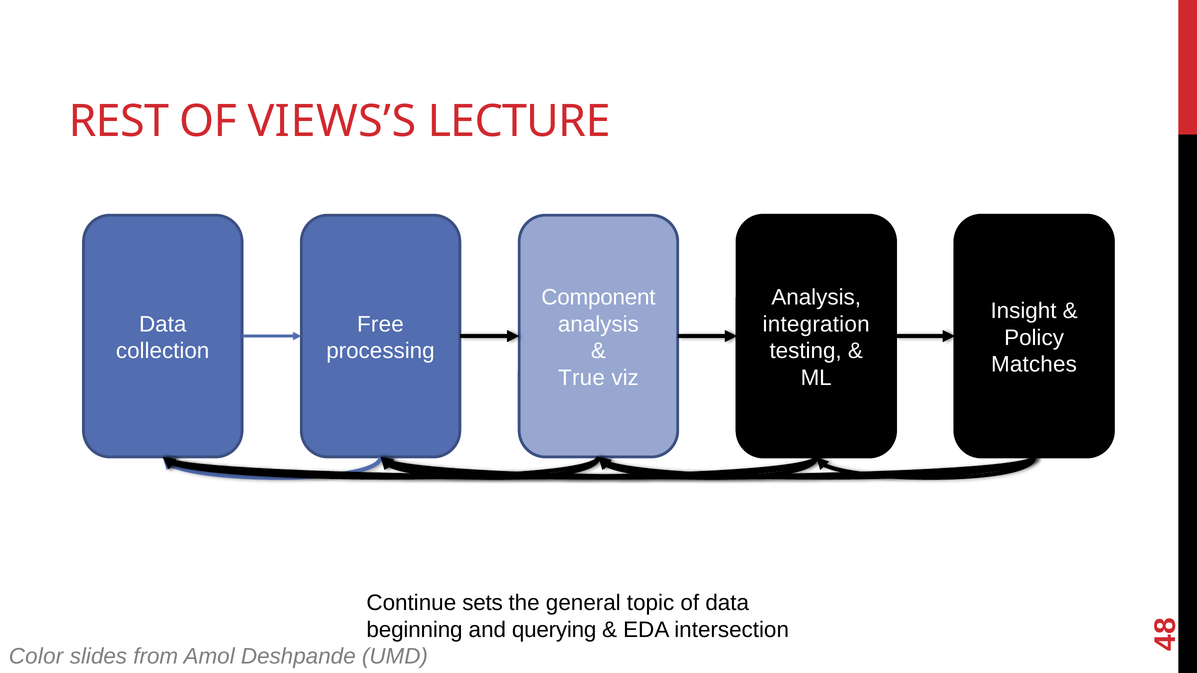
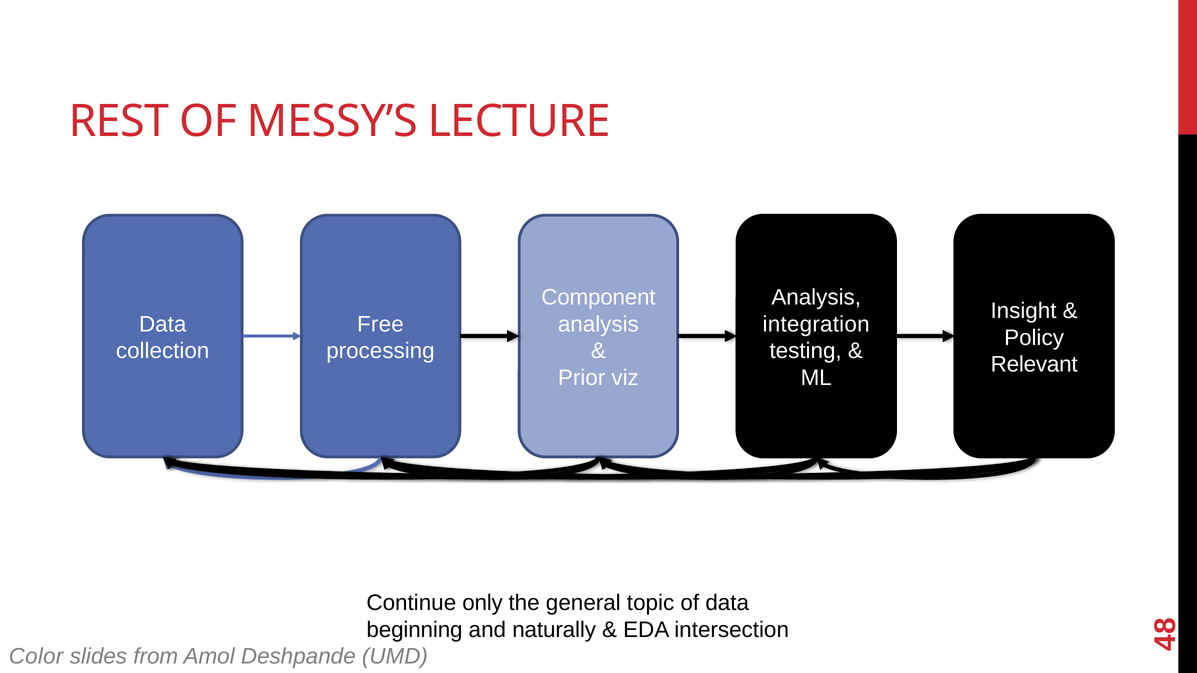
VIEWS’S: VIEWS’S -> MESSY’S (332, 121)
Matches: Matches -> Relevant (1034, 365)
True: True -> Prior (582, 378)
sets: sets -> only (483, 603)
querying: querying -> naturally (554, 630)
